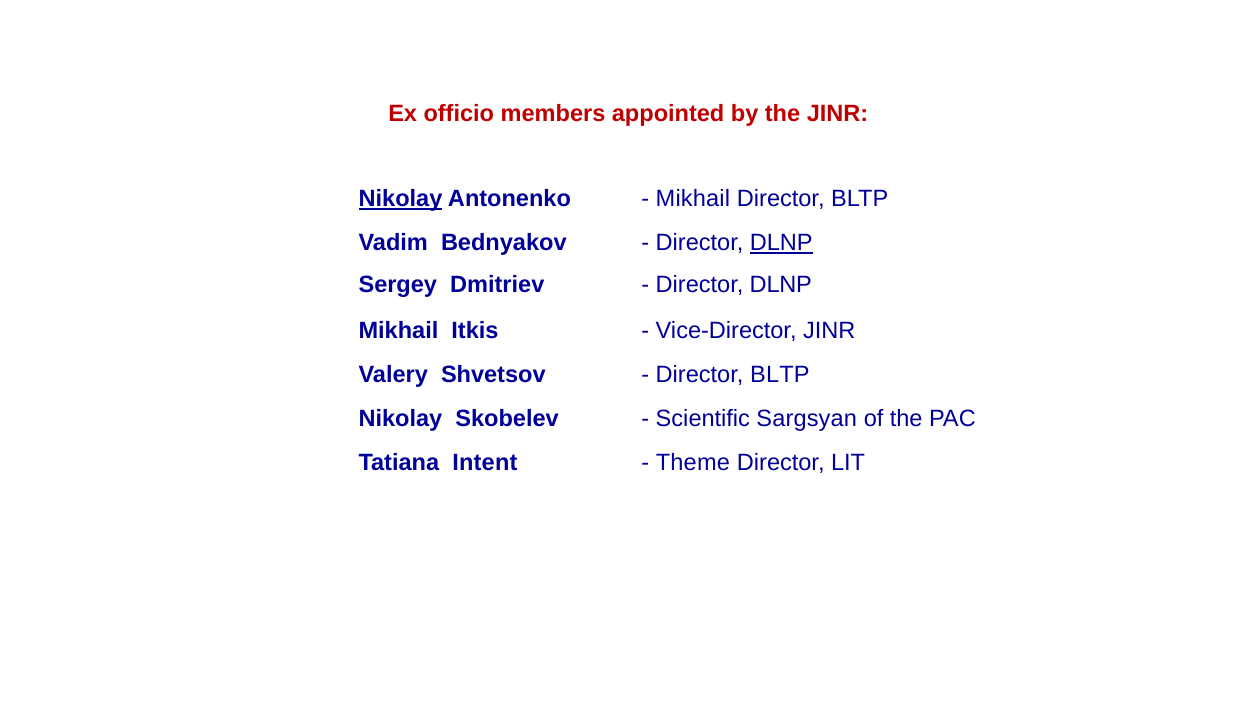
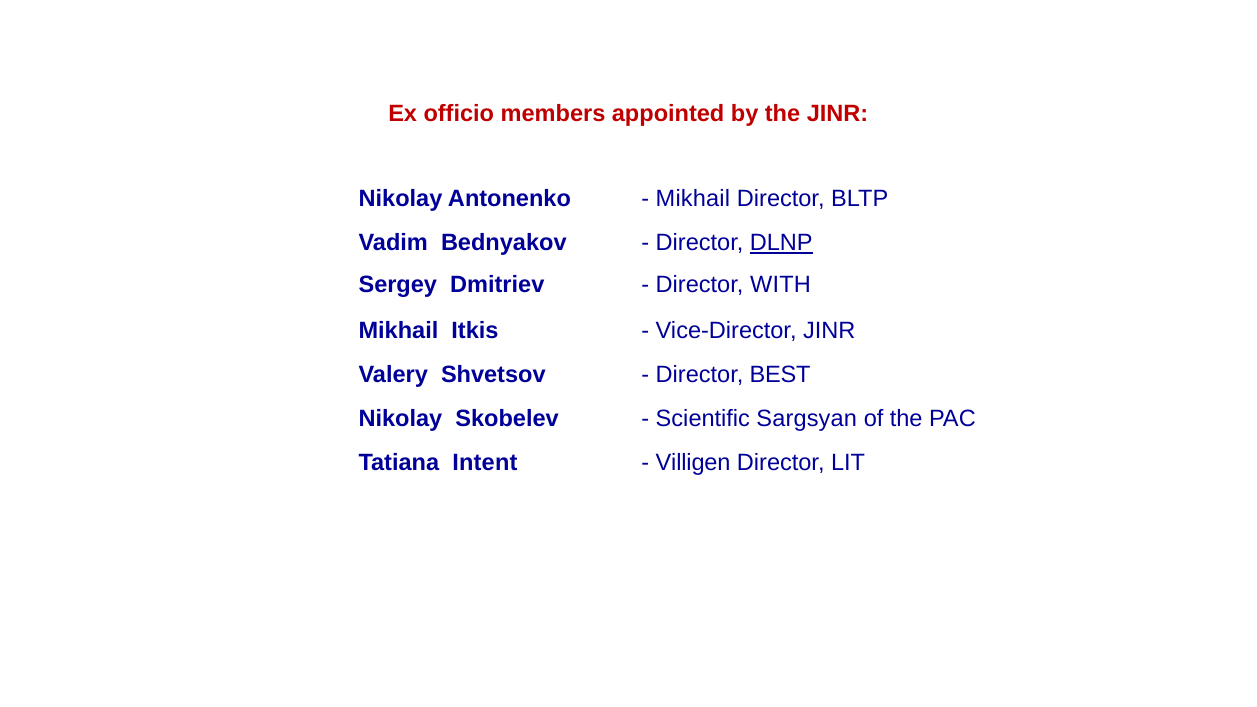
Nikolay underline: present -> none (400, 199)
DLNP: DLNP -> WITH (781, 284)
BLTP: BLTP -> BEST (780, 375)
Theme: Theme -> Villigen (693, 463)
